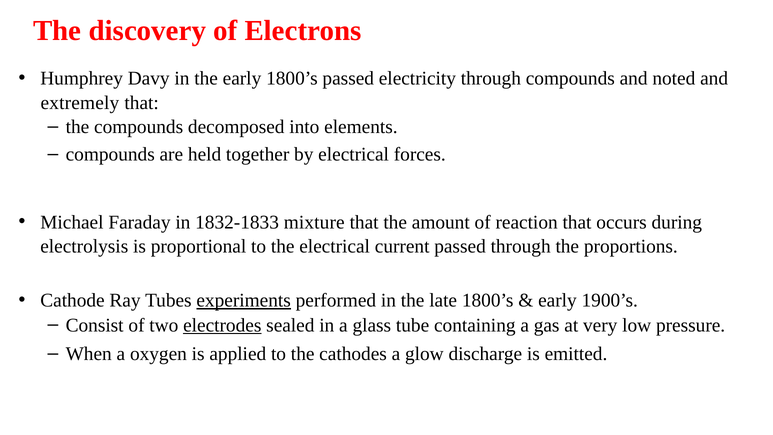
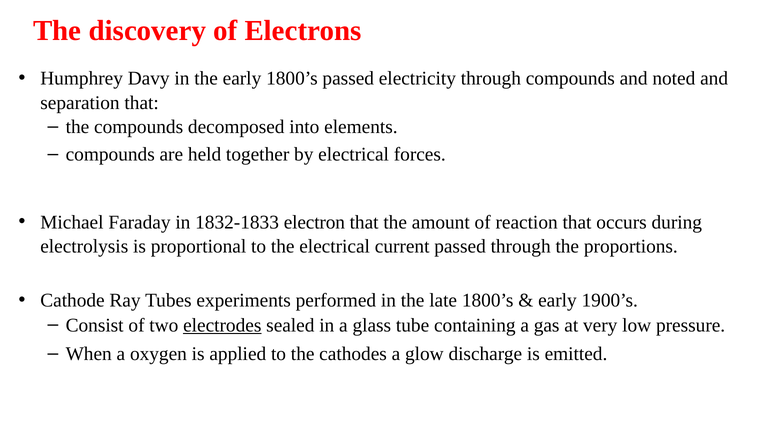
extremely: extremely -> separation (80, 103)
mixture: mixture -> electron (314, 222)
experiments underline: present -> none (244, 300)
